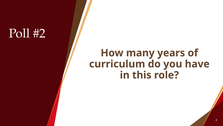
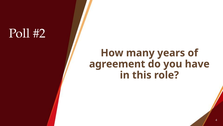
curriculum: curriculum -> agreement (117, 64)
